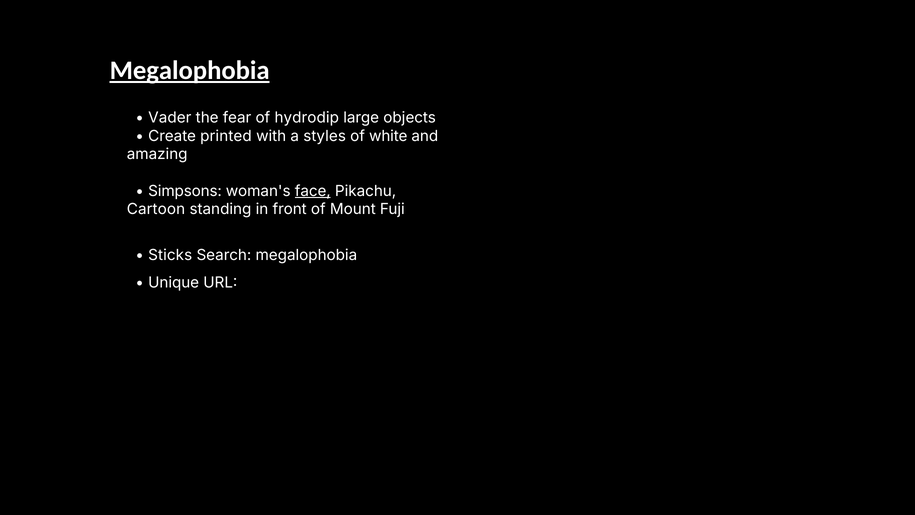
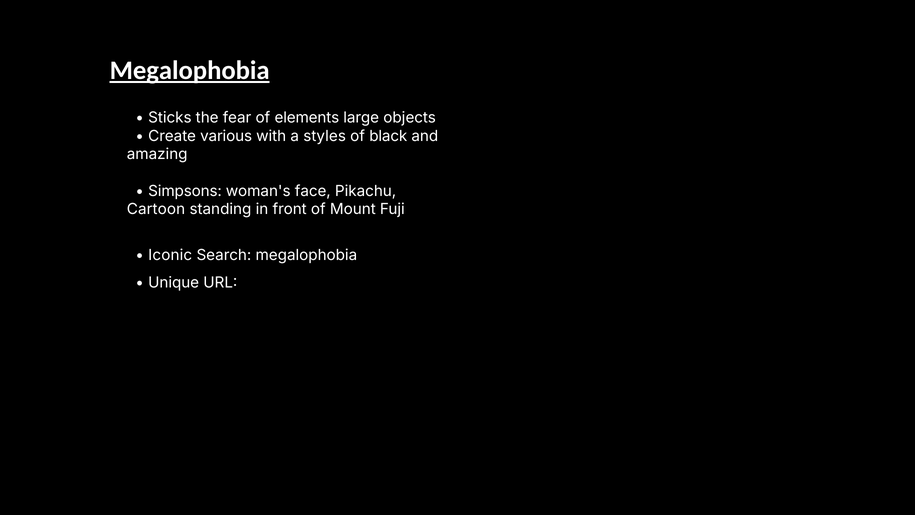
Vader: Vader -> Sticks (170, 118)
hydrodip: hydrodip -> elements (307, 118)
printed: printed -> various (226, 136)
white: white -> black (388, 136)
face underline: present -> none (313, 191)
Sticks: Sticks -> Iconic (170, 255)
